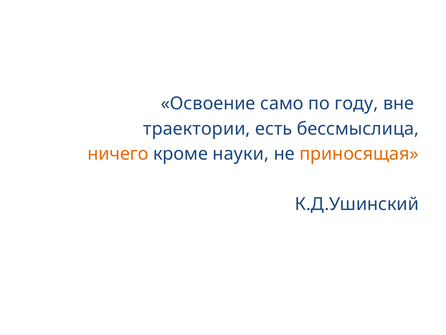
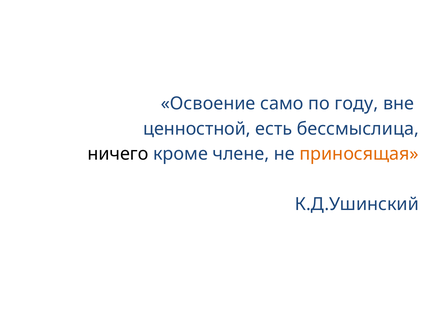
траектории: траектории -> ценностной (197, 129)
ничего colour: orange -> black (118, 154)
науки: науки -> члене (241, 154)
